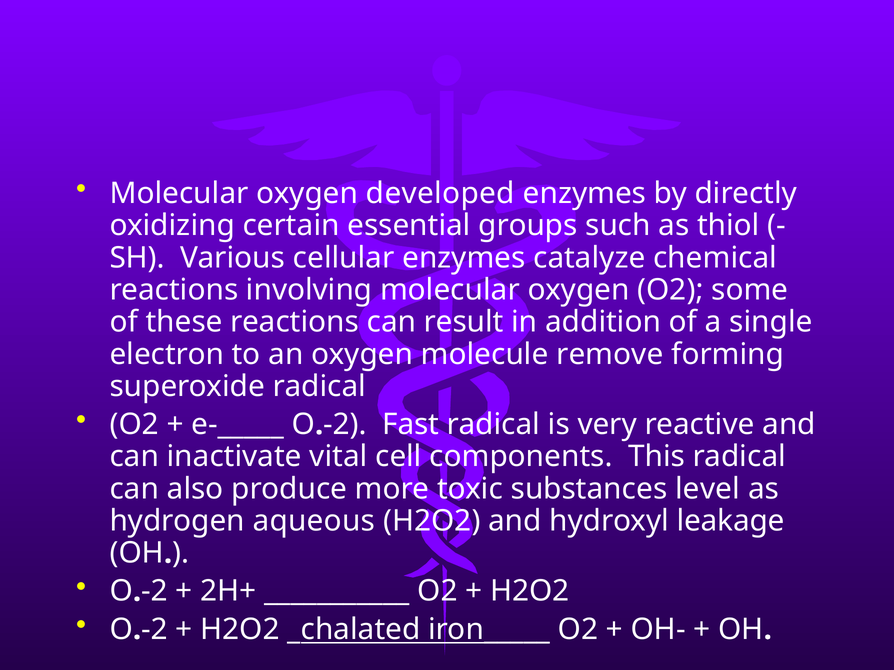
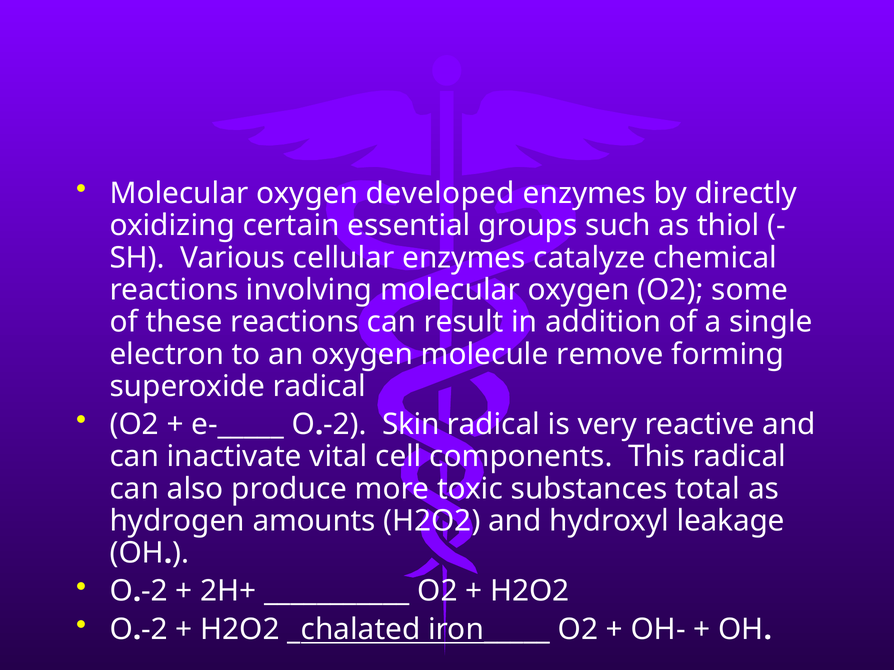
Fast: Fast -> Skin (411, 425)
level: level -> total (708, 489)
aqueous: aqueous -> amounts (314, 521)
